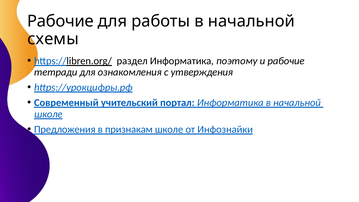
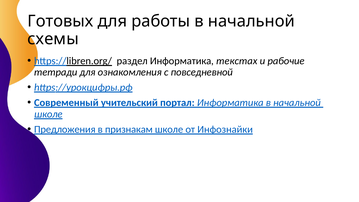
Рабочие: Рабочие -> Готовых (60, 21)
поэтому: поэтому -> текстах (237, 61)
утверждения: утверждения -> повседневной (202, 72)
